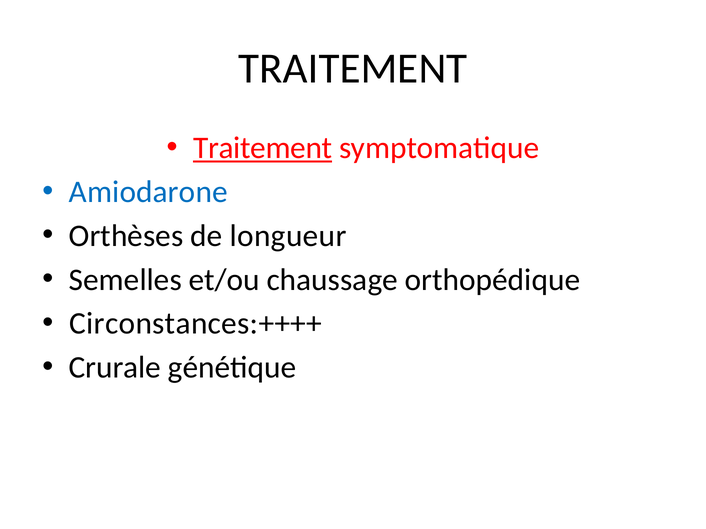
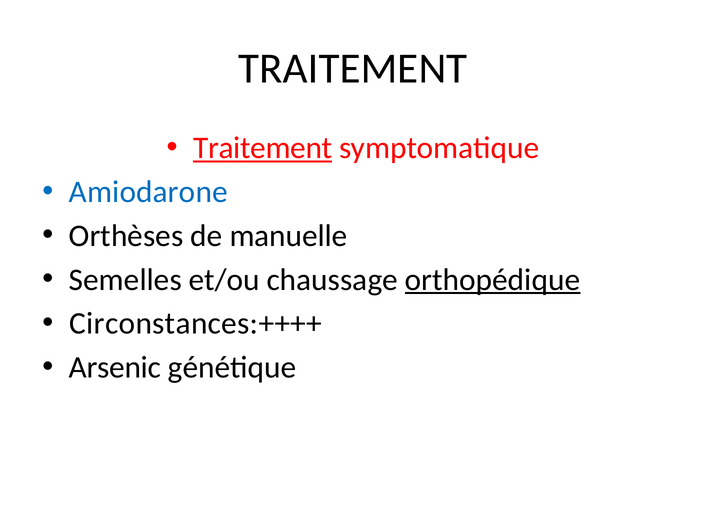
longueur: longueur -> manuelle (288, 236)
orthopédique underline: none -> present (493, 280)
Crurale: Crurale -> Arsenic (115, 368)
